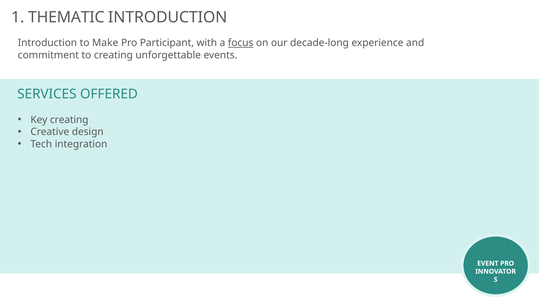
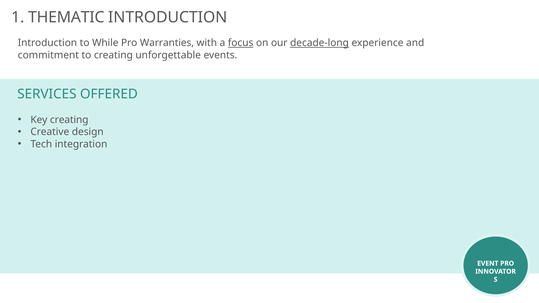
Make: Make -> While (105, 43)
Participant: Participant -> Warranties (167, 43)
decade-long underline: none -> present (319, 43)
